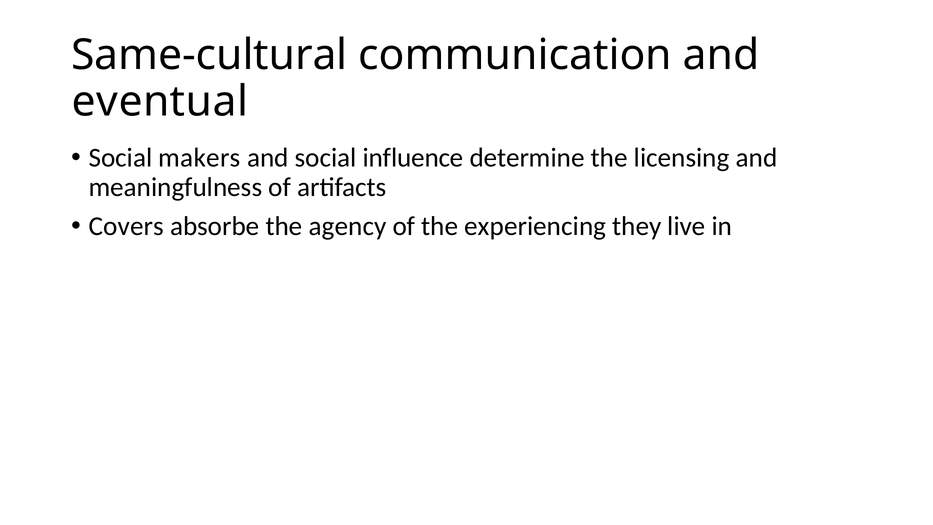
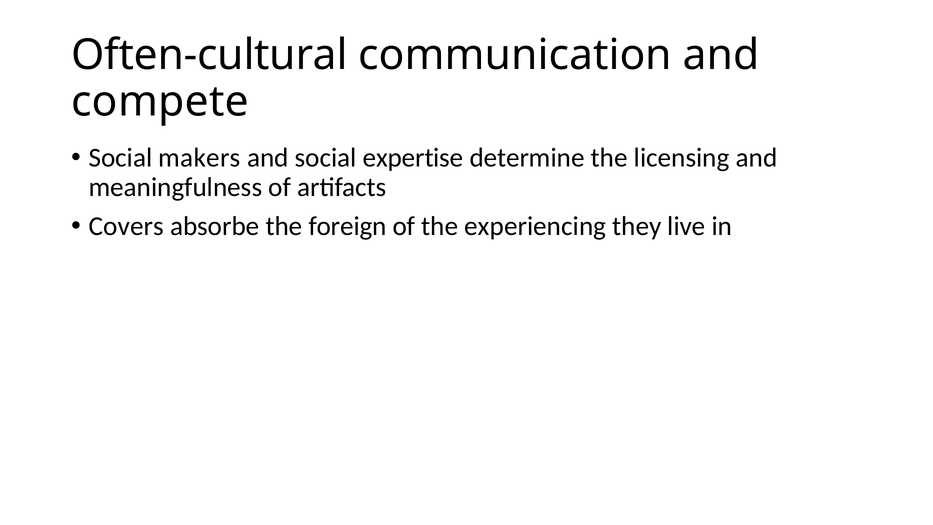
Same-cultural: Same-cultural -> Often-cultural (209, 55)
eventual: eventual -> compete (160, 101)
influence: influence -> expertise (413, 158)
agency: agency -> foreign (348, 226)
